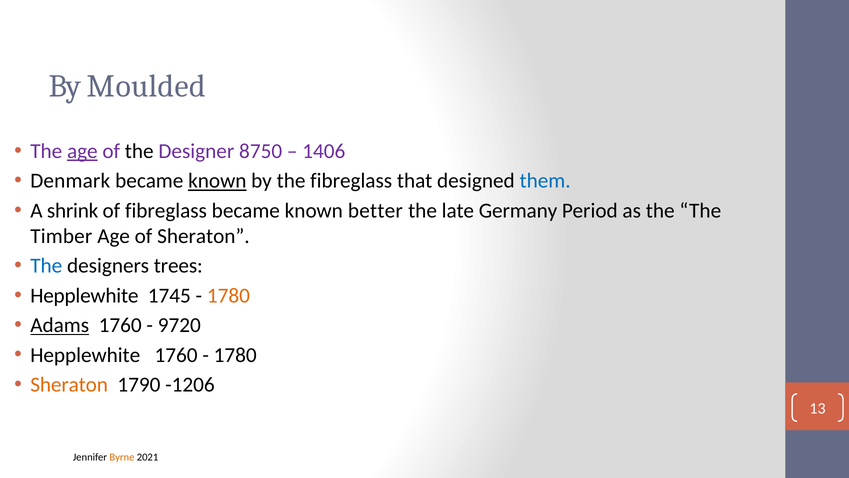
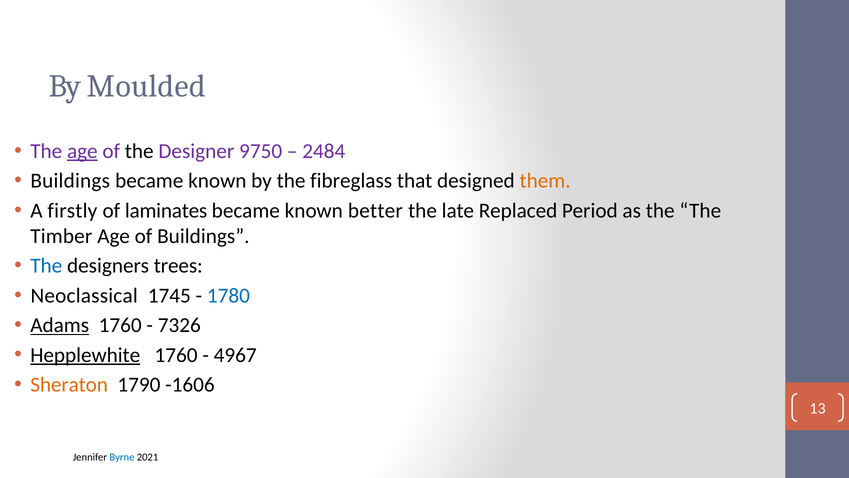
8750: 8750 -> 9750 (261, 151)
1406: 1406 -> 2484 (324, 151)
Denmark: Denmark -> Buildings (70, 181)
known underline: present -> none (217, 181)
them colour: blue -> orange (545, 181)
shrink: shrink -> firstly (72, 211)
of fibreglass: fibreglass -> laminates (166, 211)
Germany: Germany -> Replaced (518, 211)
of Sheraton: Sheraton -> Buildings (203, 236)
Hepplewhite: Hepplewhite -> Neoclassical (84, 295)
1780 colour: orange -> blue (228, 295)
9720: 9720 -> 7326 (179, 325)
Hepplewhite underline: none -> present (85, 355)
1780: 1780 -> 4967 (235, 355)
-1206: -1206 -> -1606 (190, 385)
Byrne colour: orange -> blue (122, 457)
